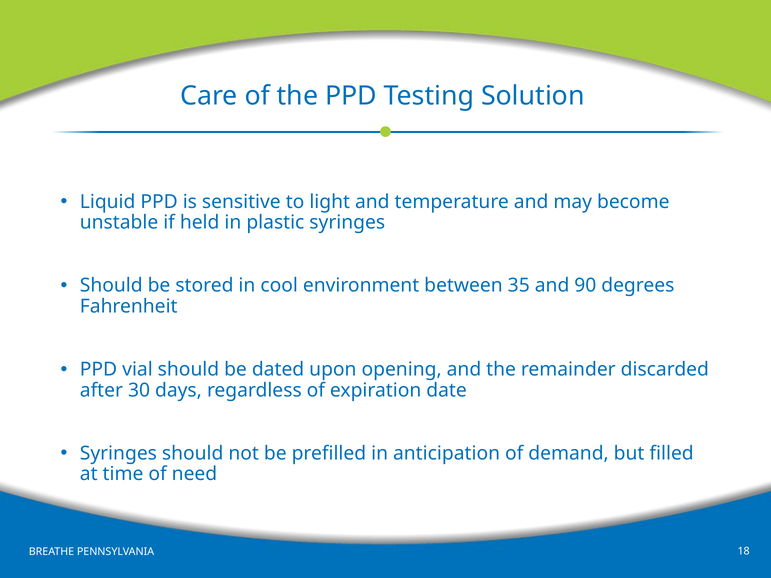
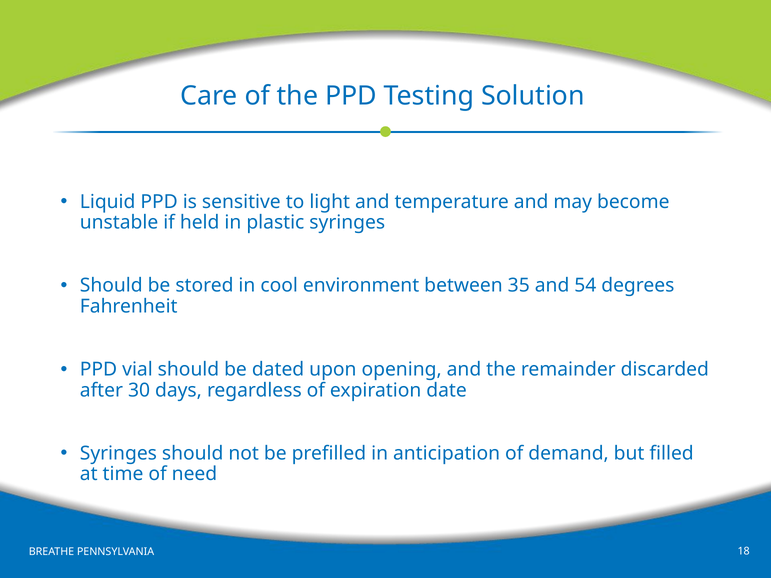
90: 90 -> 54 (585, 286)
